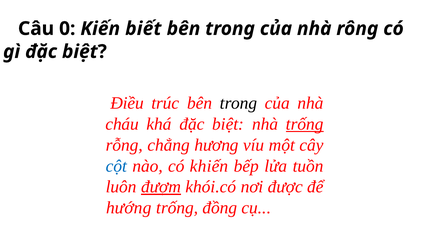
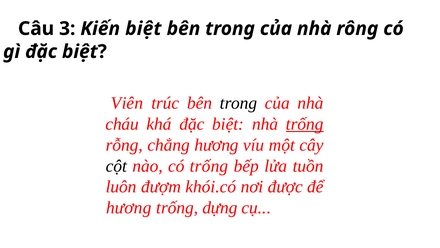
0: 0 -> 3 (67, 29)
Kiến biết: biết -> biệt (143, 29)
Điều: Điều -> Viên (127, 103)
cột colour: blue -> black (116, 166)
có khiến: khiến -> trống (209, 166)
đượm underline: present -> none (161, 186)
hướng: hướng -> hương (129, 207)
đồng: đồng -> dựng (220, 207)
